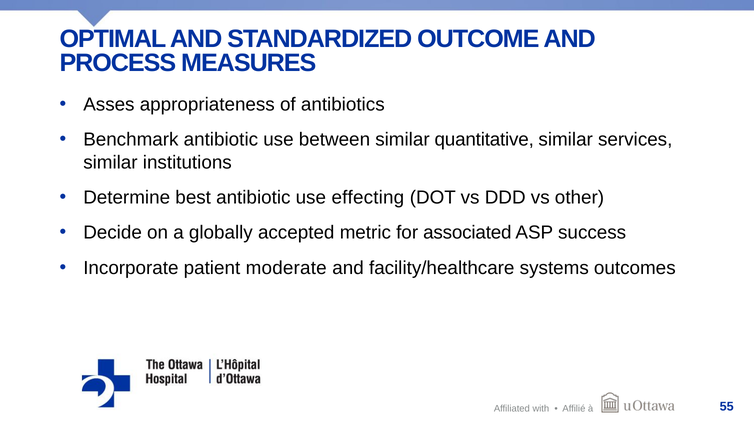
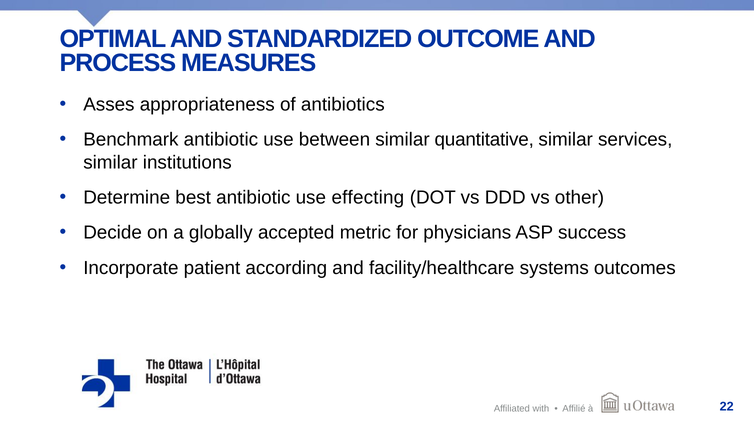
associated: associated -> physicians (467, 233)
moderate: moderate -> according (286, 268)
55: 55 -> 22 (727, 407)
